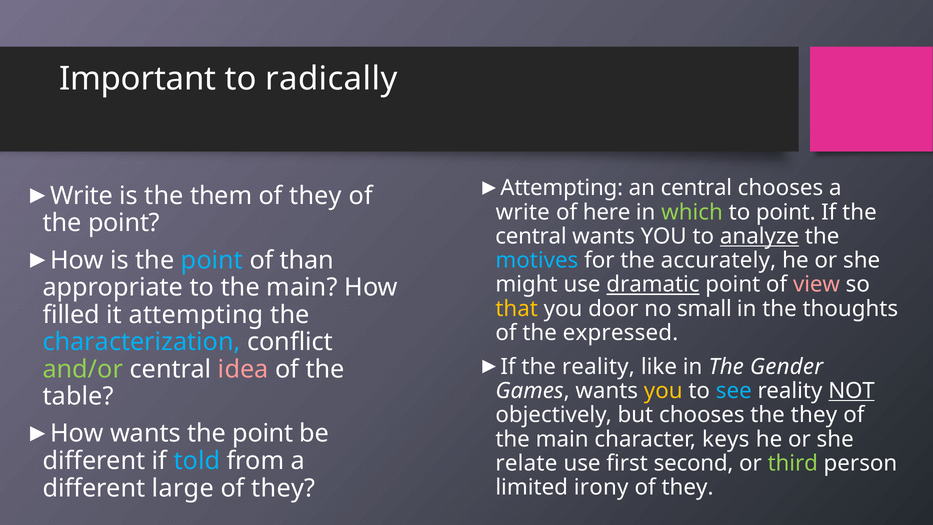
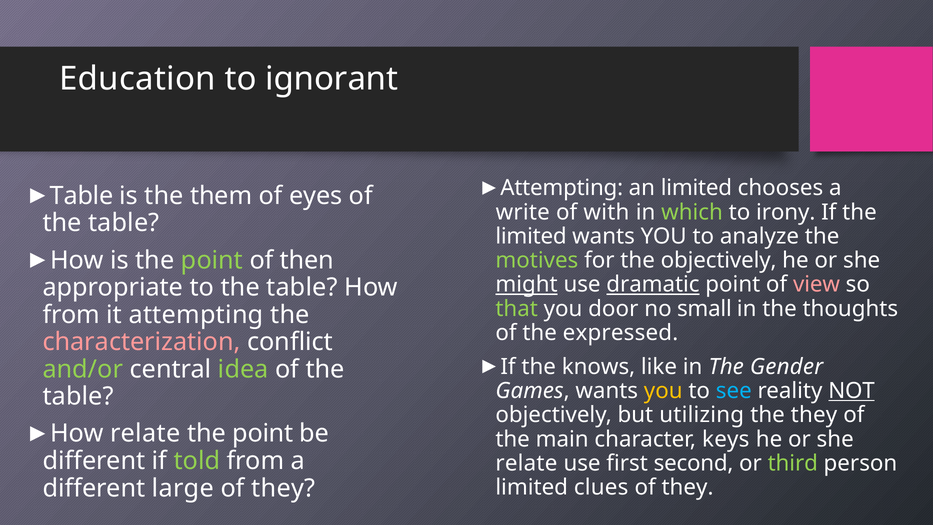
Important: Important -> Education (137, 79)
radically: radically -> ignorant (332, 79)
an central: central -> limited (696, 188)
Write: Write -> Table (82, 196)
they: they -> eyes (316, 196)
here: here -> with (606, 212)
to point: point -> irony (786, 212)
point: point -> table (124, 223)
central: central -> limited (531, 236)
analyze underline: present -> none (759, 236)
point colour: light blue -> light green (212, 260)
than: than -> then (307, 260)
motives colour: light blue -> light green (537, 260)
the accurately: accurately -> objectively (719, 260)
might underline: none -> present (527, 285)
to the main: main -> table (302, 287)
that colour: yellow -> light green (517, 309)
filled: filled -> from (71, 315)
characterization colour: light blue -> pink (142, 342)
the reality: reality -> knows (598, 367)
idea colour: pink -> light green (243, 369)
but chooses: chooses -> utilizing (702, 415)
How wants: wants -> relate (145, 433)
told colour: light blue -> light green (197, 461)
irony: irony -> clues (601, 487)
